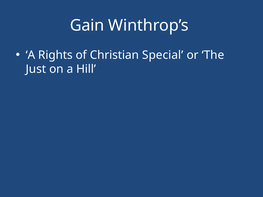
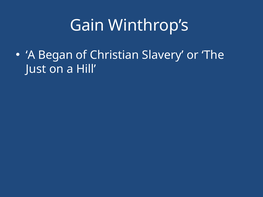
Rights: Rights -> Began (55, 55)
Special: Special -> Slavery (163, 55)
